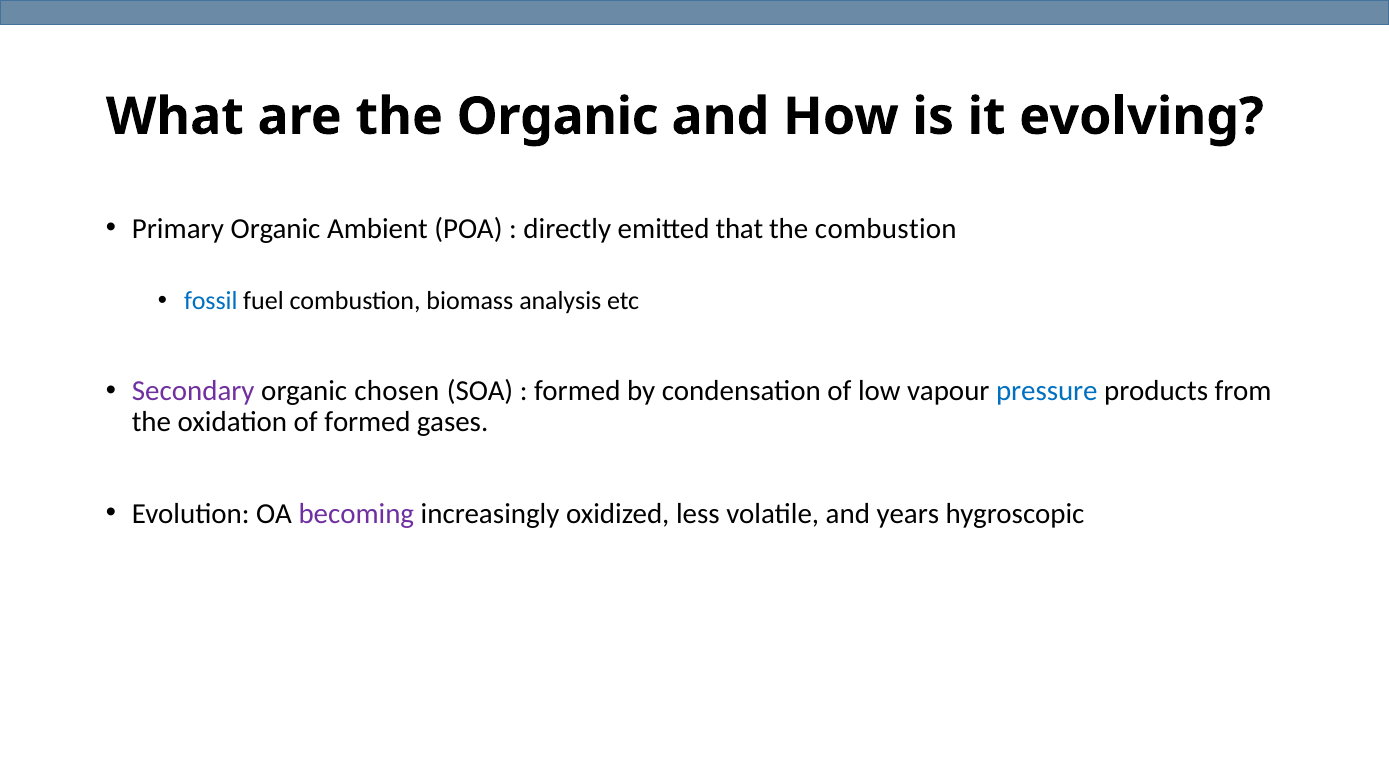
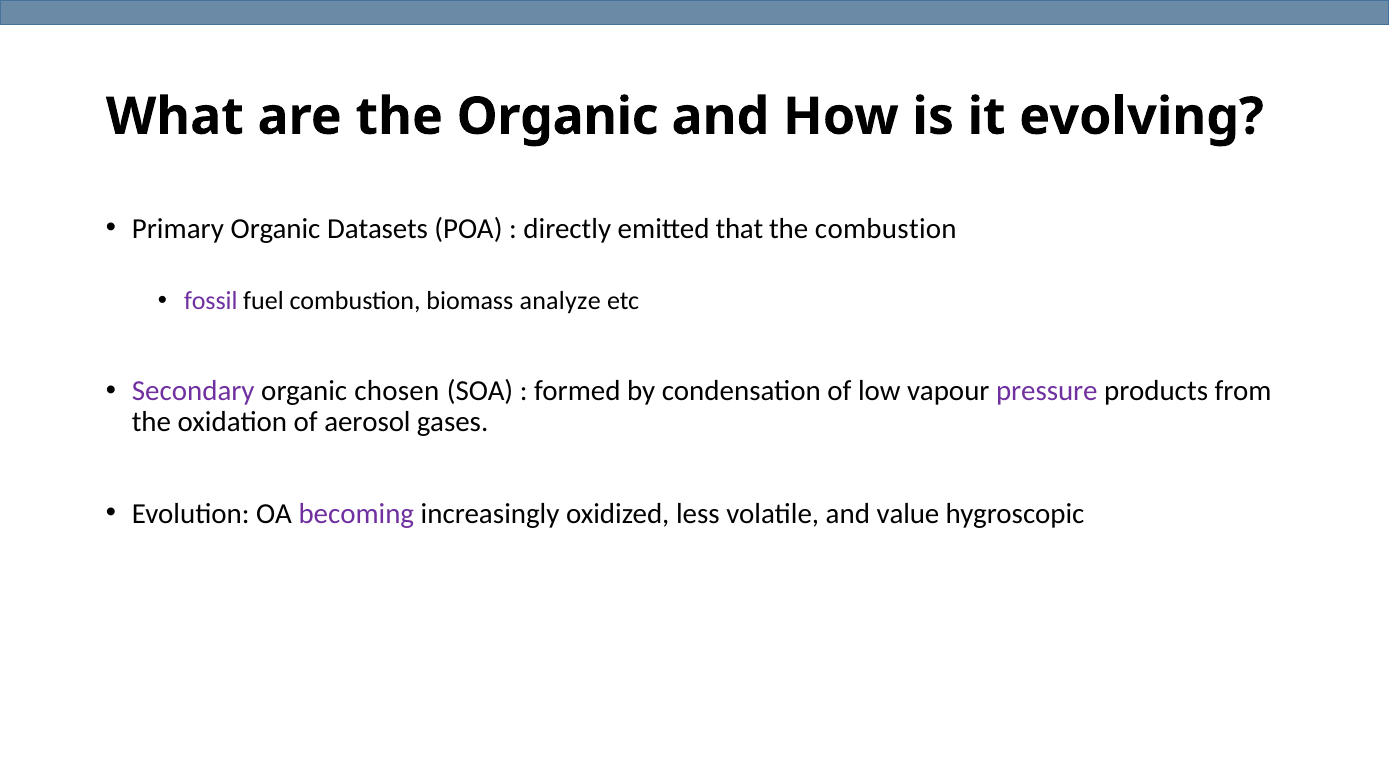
Ambient: Ambient -> Datasets (378, 229)
fossil colour: blue -> purple (211, 301)
analysis: analysis -> analyze (560, 301)
pressure colour: blue -> purple (1047, 391)
of formed: formed -> aerosol (367, 422)
years: years -> value (908, 514)
